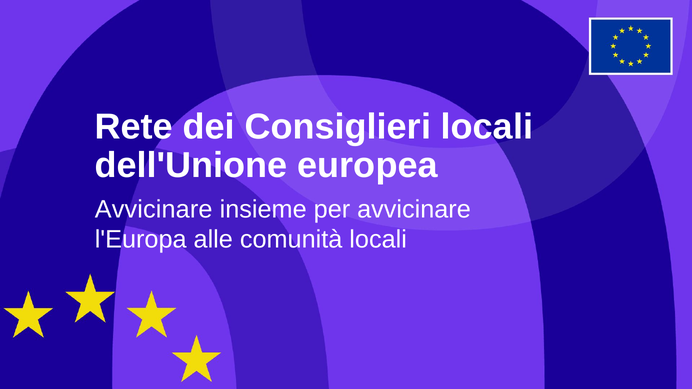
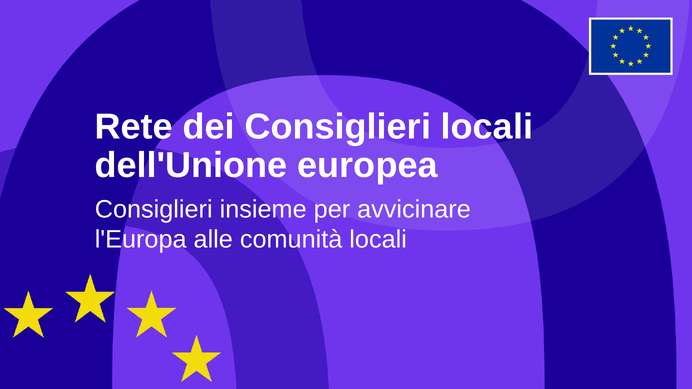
Avvicinare: Avvicinare -> Consiglieri (154, 209)
